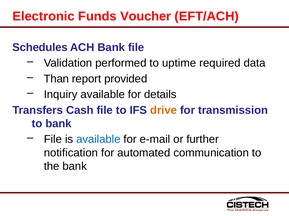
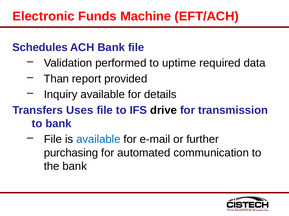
Voucher: Voucher -> Machine (146, 16)
Cash: Cash -> Uses (80, 111)
drive colour: orange -> black (164, 111)
notification: notification -> purchasing (71, 153)
